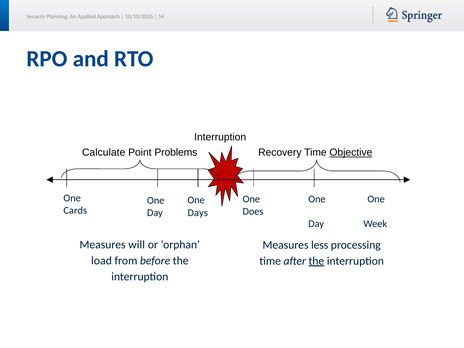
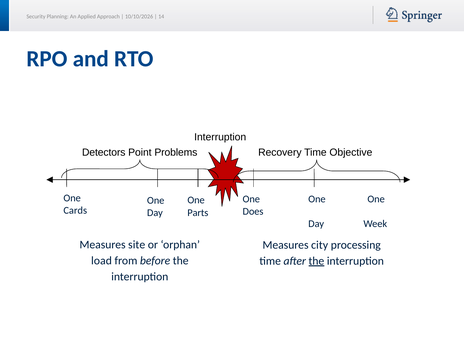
Calculate: Calculate -> Detectors (104, 152)
Objective underline: present -> none (351, 152)
Days: Days -> Parts (198, 213)
will: will -> site (137, 245)
less: less -> city (320, 245)
